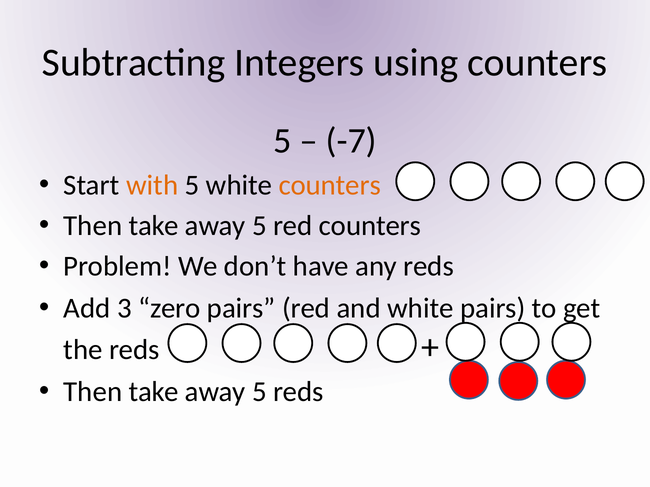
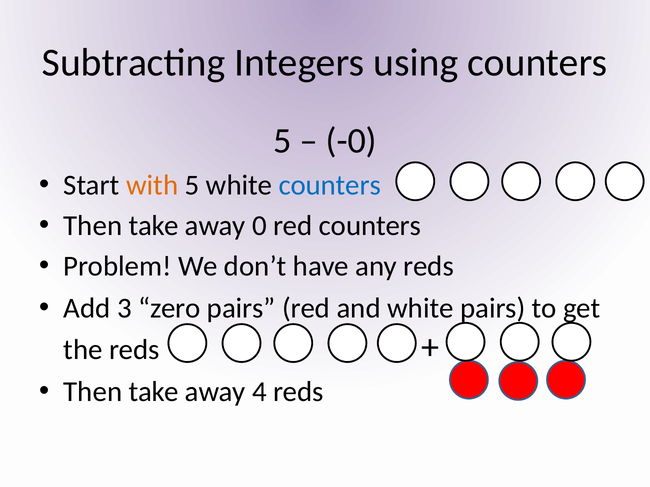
-7: -7 -> -0 (351, 141)
counters colour: orange -> blue (330, 185)
5: 5 -> 0 (259, 226)
5: 5 -> 4 (259, 392)
